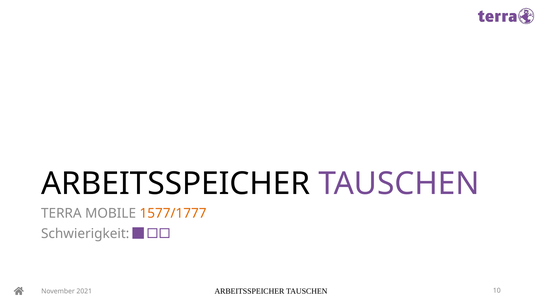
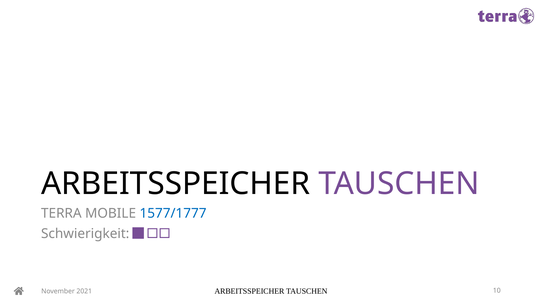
1577/1777 colour: orange -> blue (173, 213)
